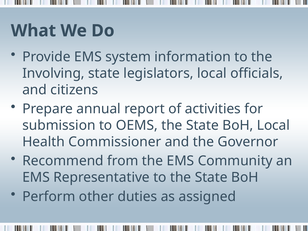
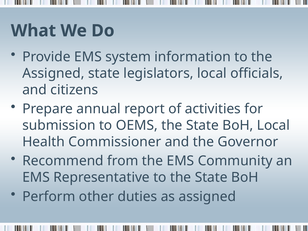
Involving: Involving -> Assigned (53, 73)
